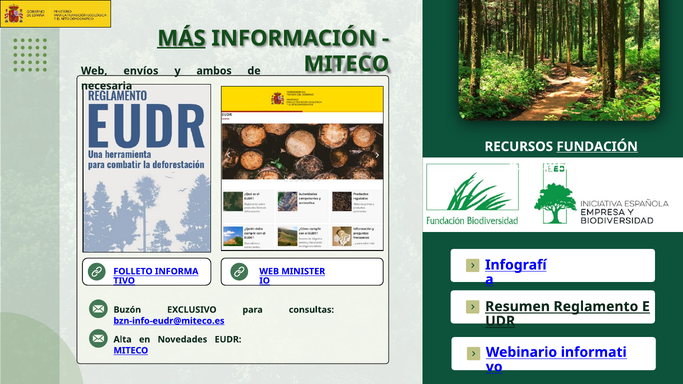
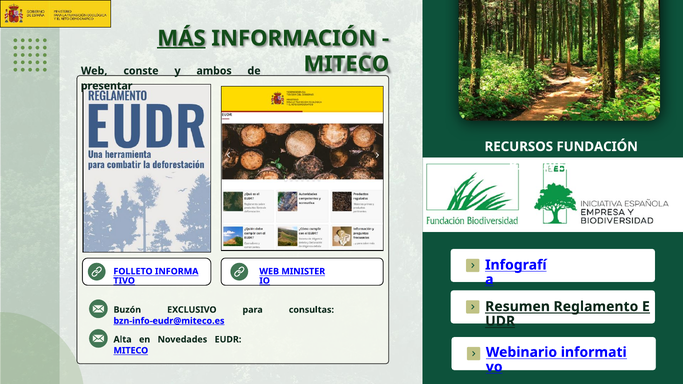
envíos: envíos -> conste (141, 71)
necesaria: necesaria -> presentar (107, 86)
FUNDACIÓN underline: present -> none (597, 147)
